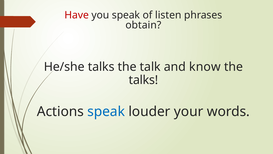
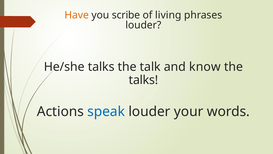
Have colour: red -> orange (77, 15)
you speak: speak -> scribe (126, 15)
listen: listen -> living (168, 15)
obtain: obtain -> louder (143, 25)
